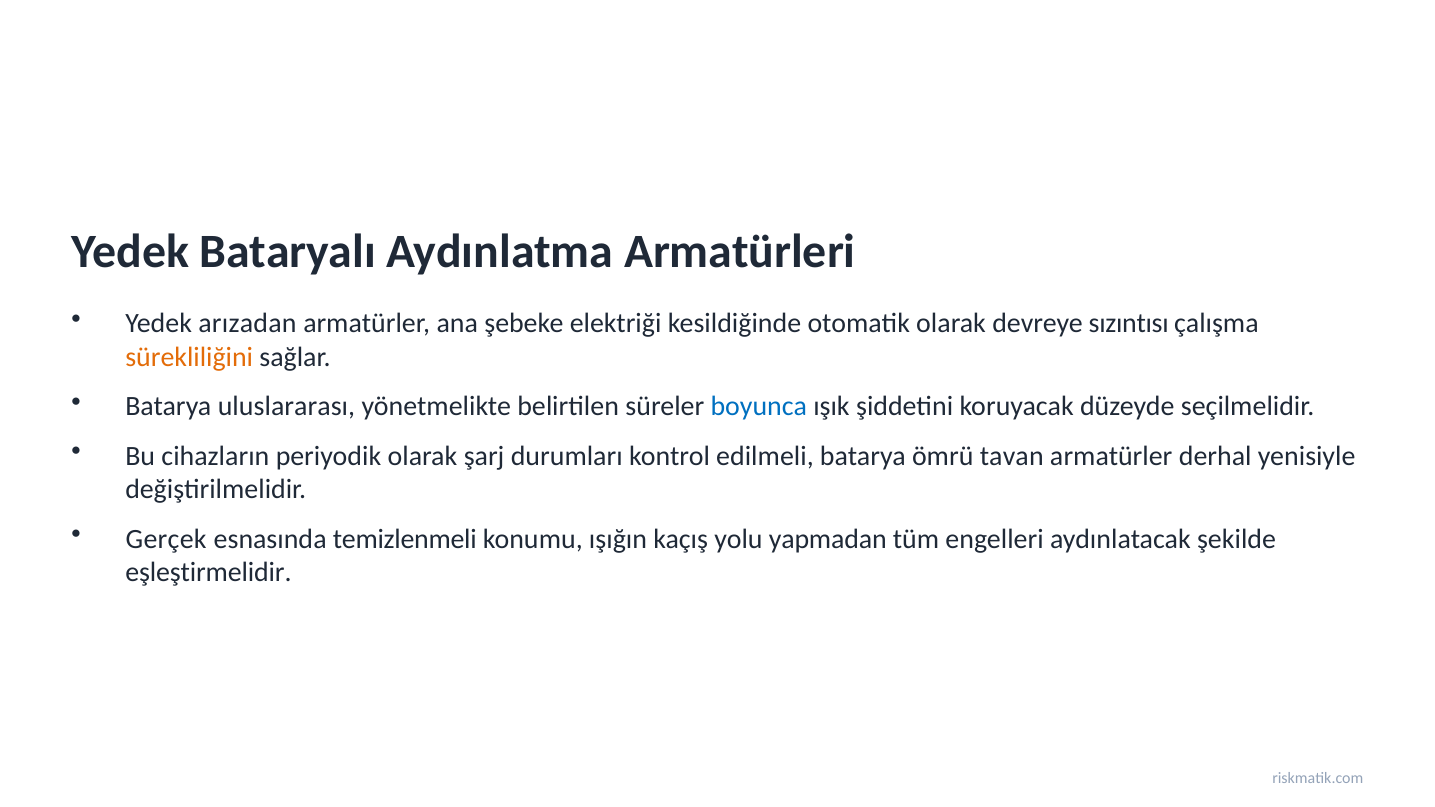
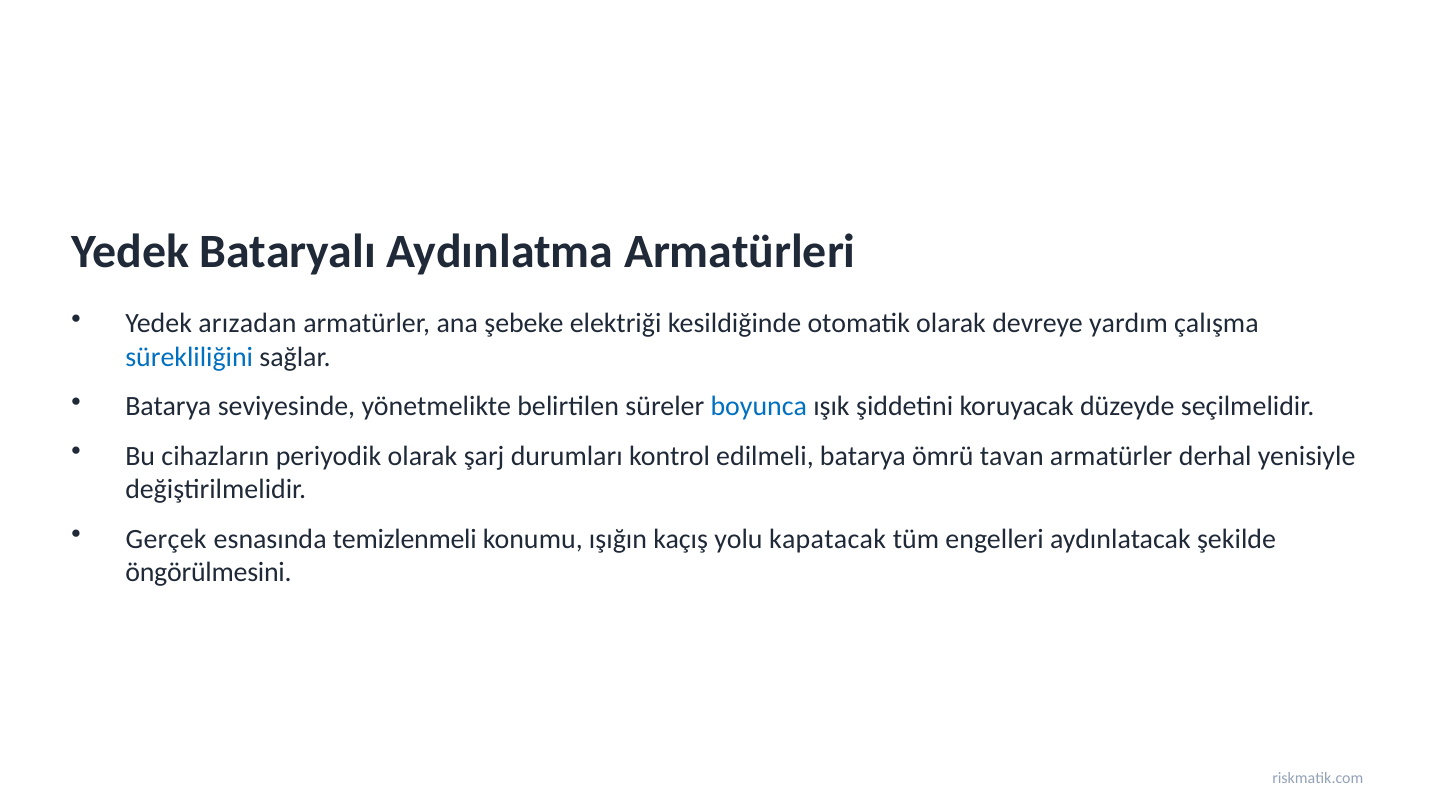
sızıntısı: sızıntısı -> yardım (1129, 324)
sürekliliğini colour: orange -> blue (189, 357)
uluslararası: uluslararası -> seviyesinde (286, 407)
yapmadan: yapmadan -> kapatacak (828, 539)
eşleştirmelidir: eşleştirmelidir -> öngörülmesini (208, 573)
